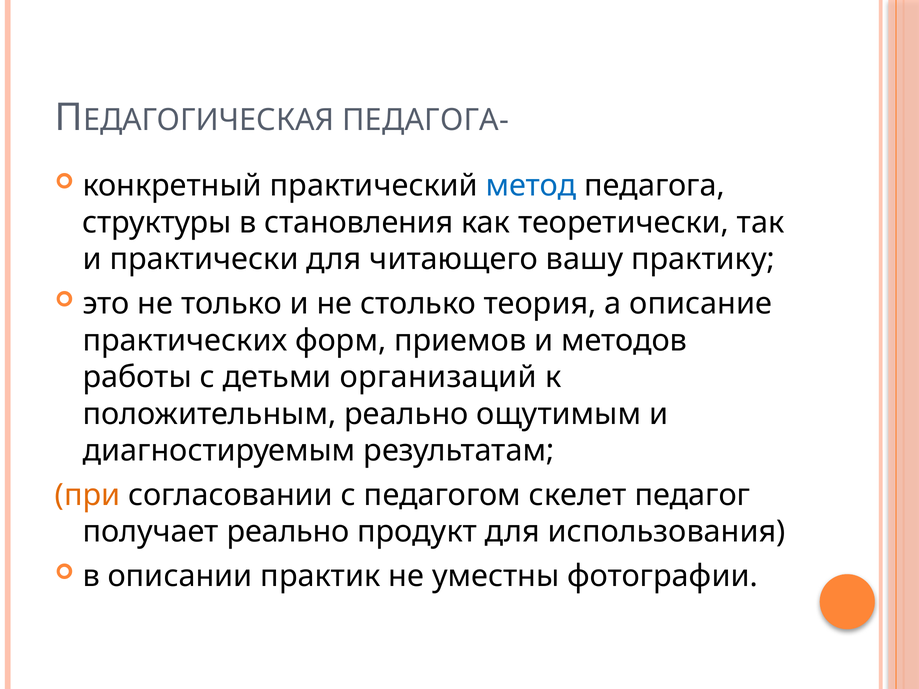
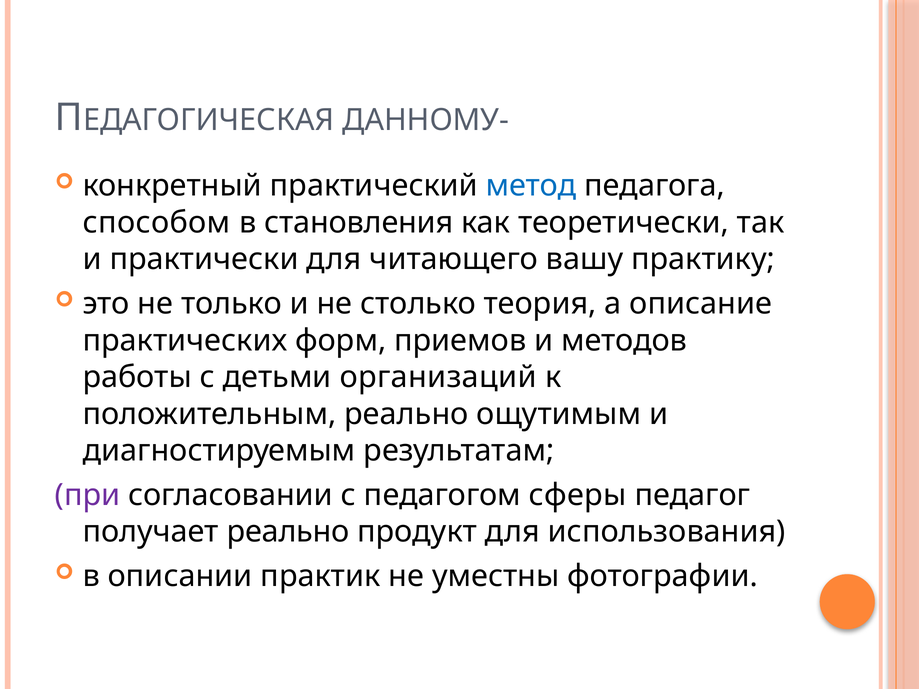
ПЕДАГОГА-: ПЕДАГОГА- -> ДАННОМУ- (426, 120)
структуры: структуры -> способом (157, 223)
при colour: orange -> purple (88, 495)
скелет: скелет -> сферы (578, 495)
